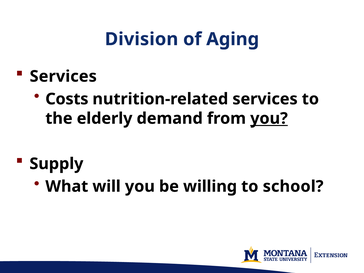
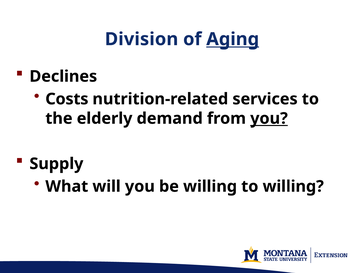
Aging underline: none -> present (233, 39)
Services: Services -> Declines (63, 76)
to school: school -> willing (293, 186)
